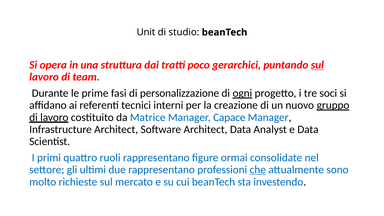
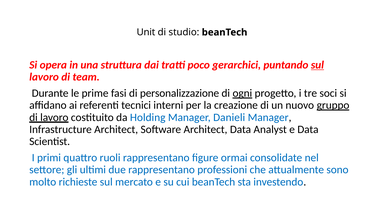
Matrice: Matrice -> Holding (148, 117)
Capace: Capace -> Danieli (229, 117)
che underline: present -> none (258, 170)
